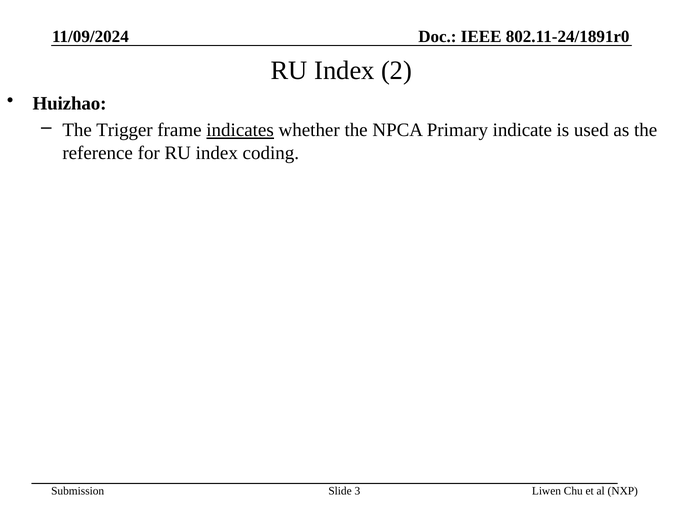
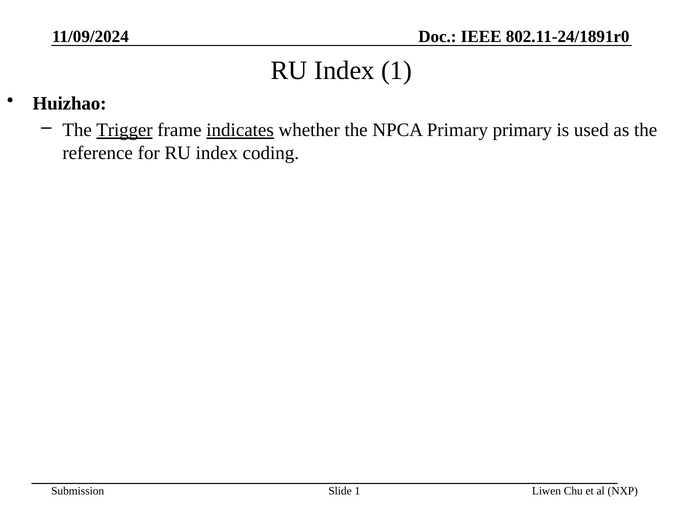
Index 2: 2 -> 1 (397, 71)
Trigger underline: none -> present (124, 130)
Primary indicate: indicate -> primary (522, 130)
Slide 3: 3 -> 1 (357, 491)
